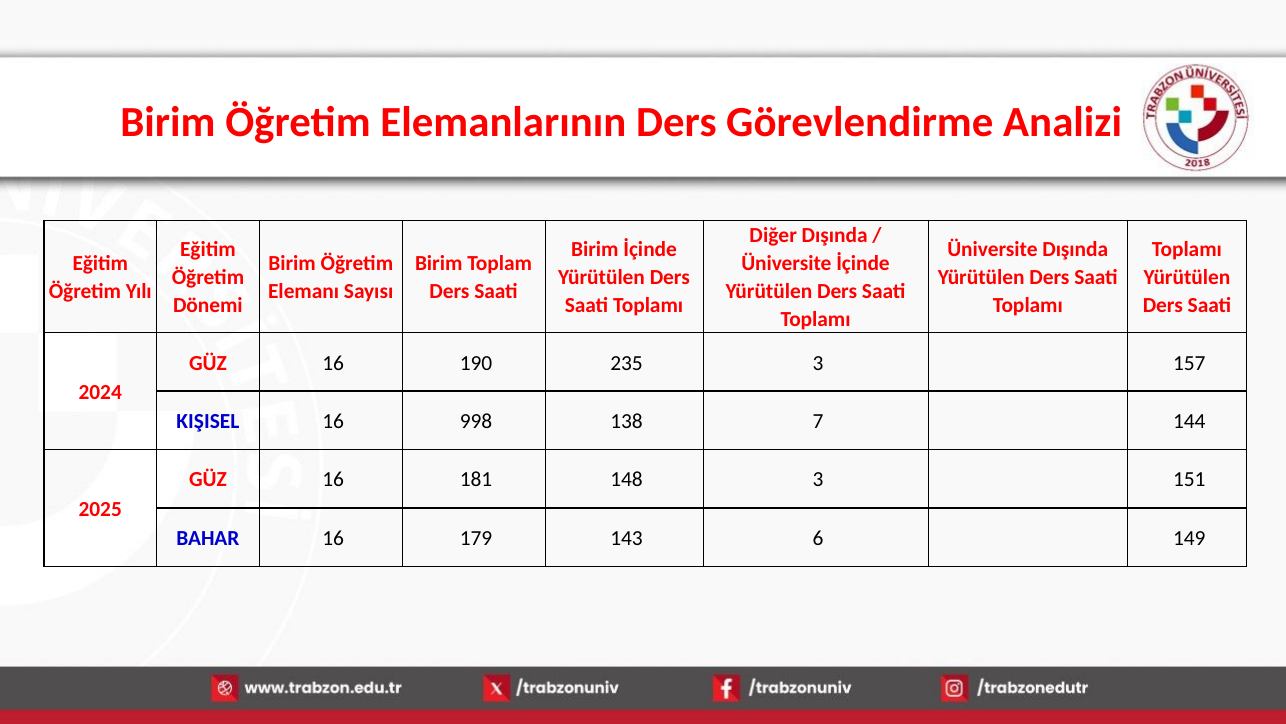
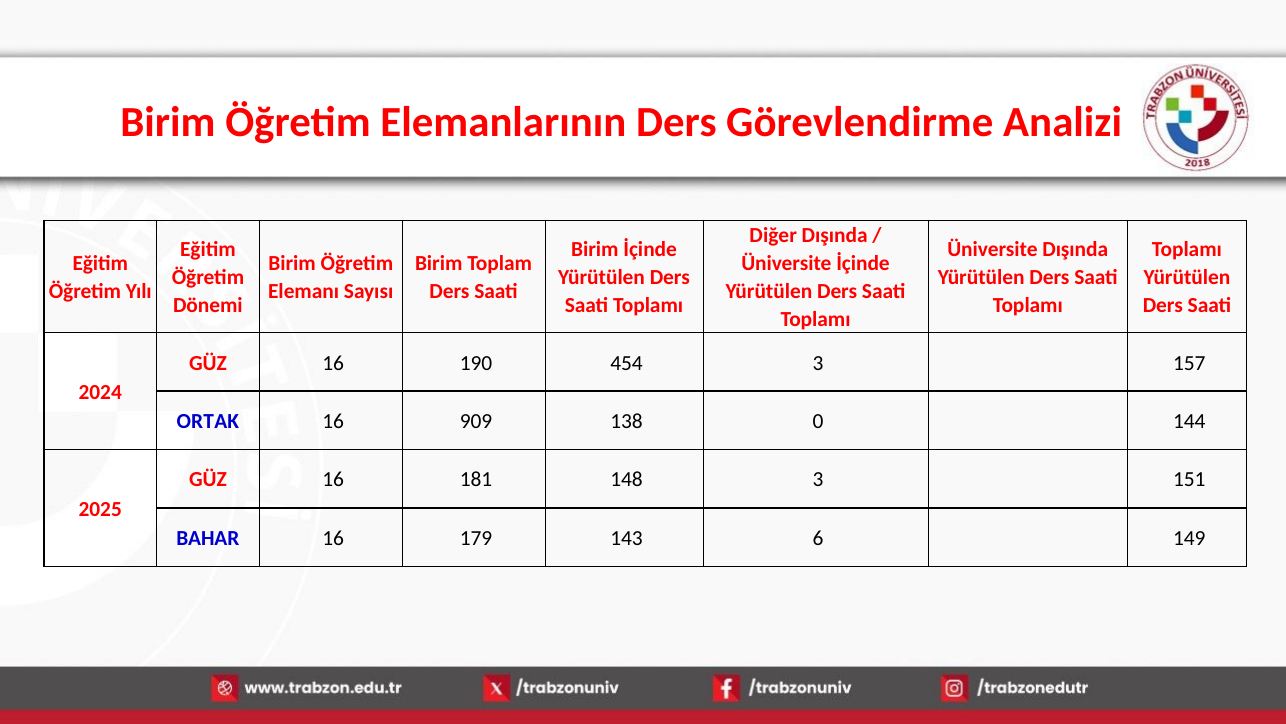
235: 235 -> 454 (626, 363)
KIŞISEL: KIŞISEL -> ORTAK (208, 421)
998: 998 -> 909 (476, 421)
7: 7 -> 0 (818, 421)
